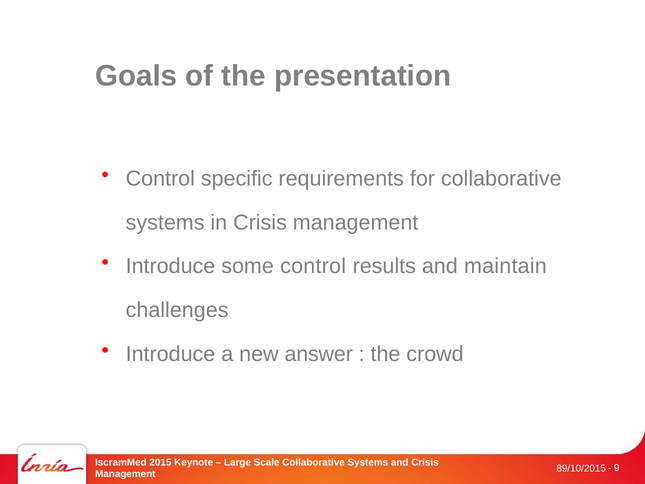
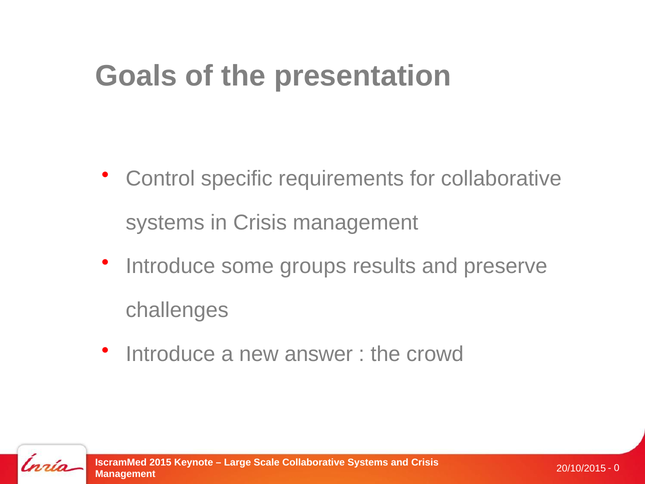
some control: control -> groups (313, 266)
maintain: maintain -> preserve (506, 266)
9: 9 -> 0 (617, 468)
89/10/2015: 89/10/2015 -> 20/10/2015 (581, 468)
